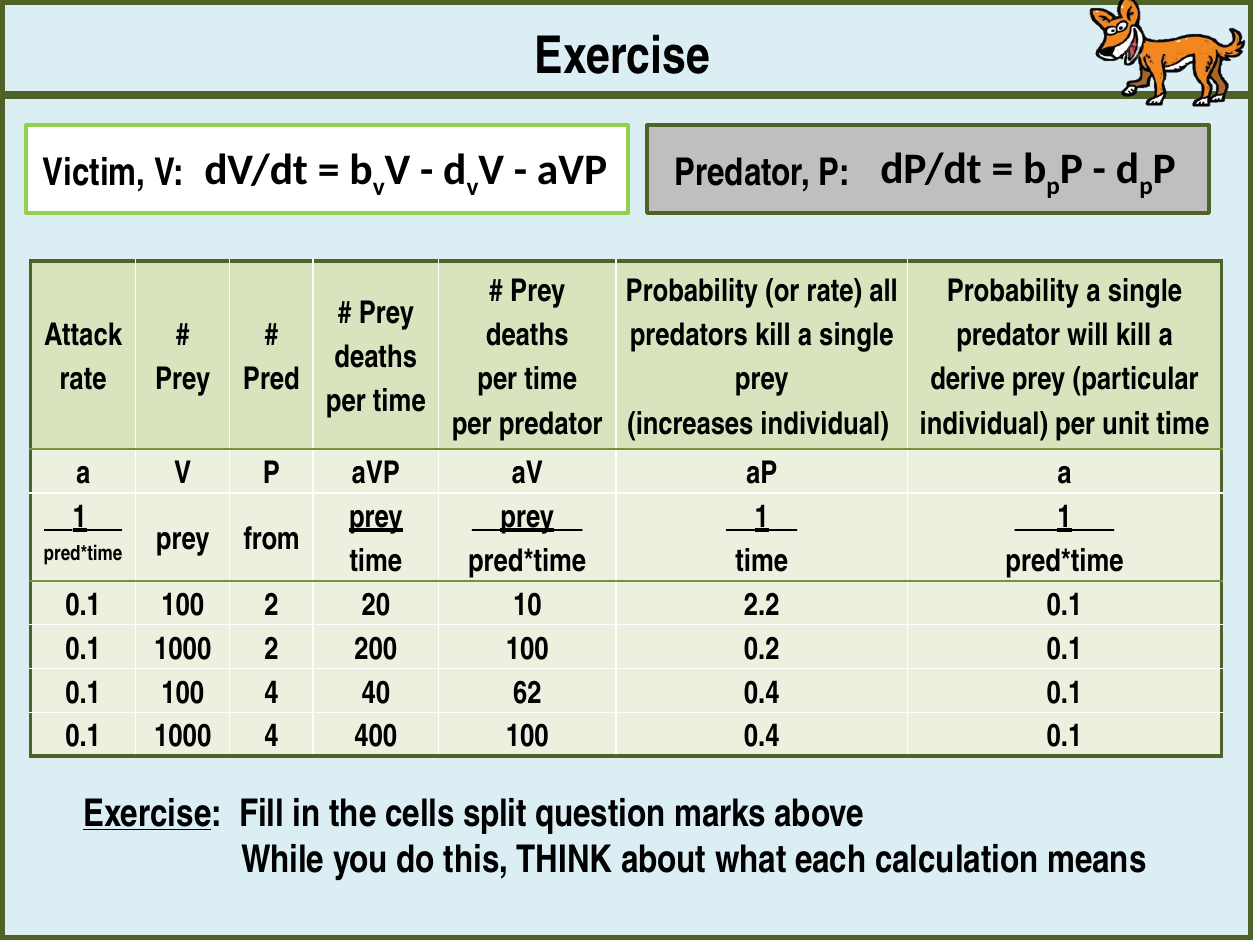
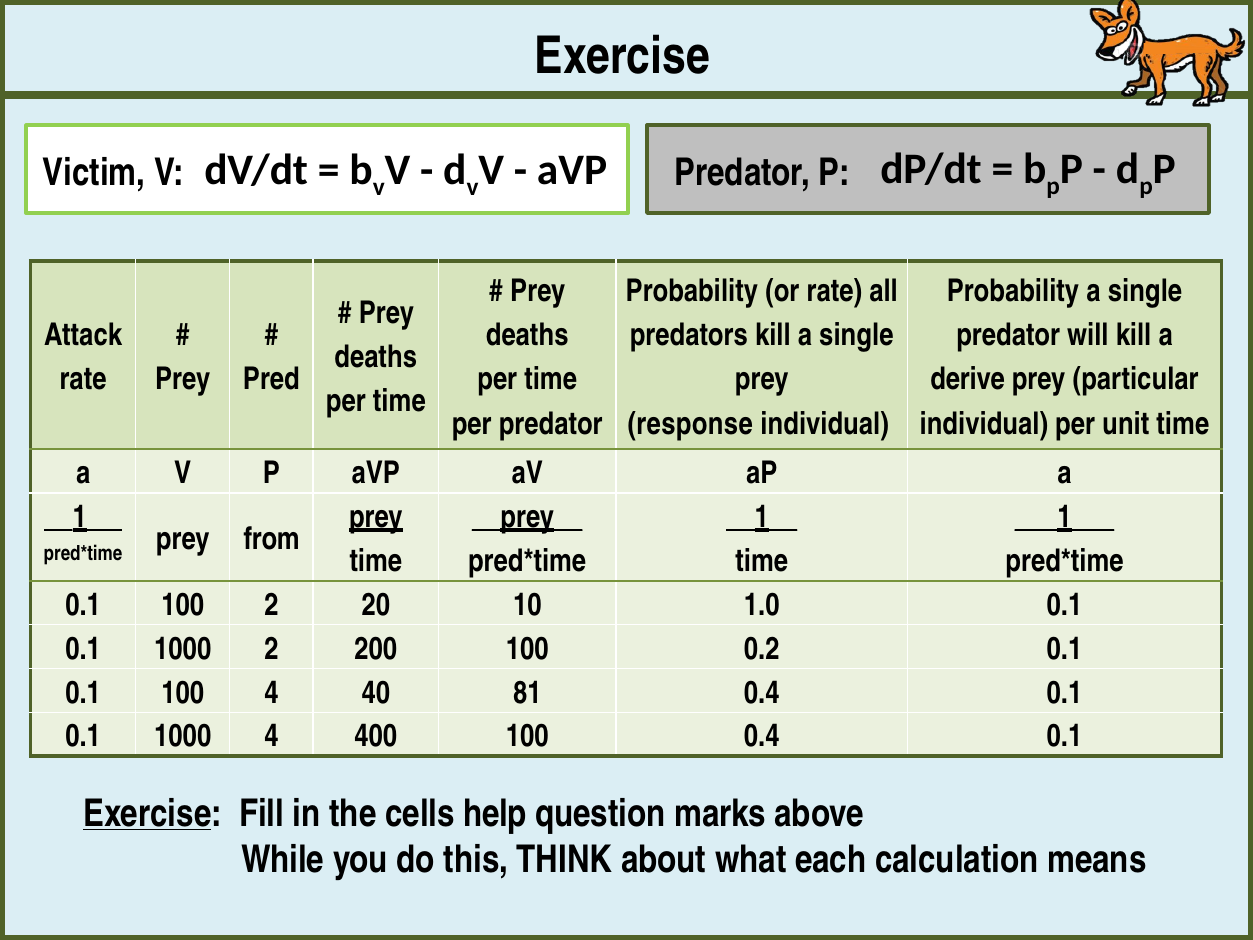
increases: increases -> response (690, 424)
2.2: 2.2 -> 1.0 (762, 605)
62: 62 -> 81 (527, 693)
split: split -> help (495, 814)
